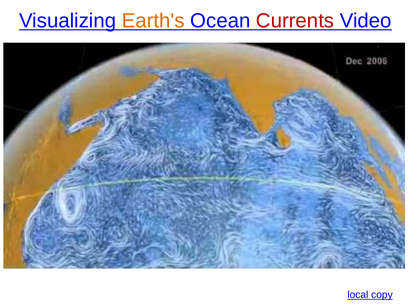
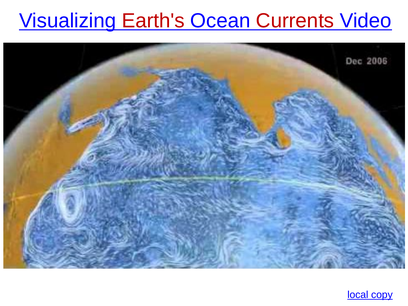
Earth's colour: orange -> red (153, 21)
